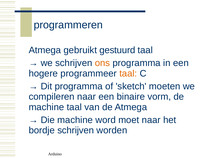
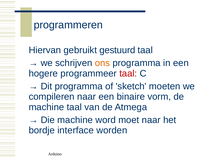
Atmega: Atmega -> Hiervan (45, 50)
taal colour: orange -> red (128, 74)
bordje schrijven: schrijven -> interface (76, 131)
